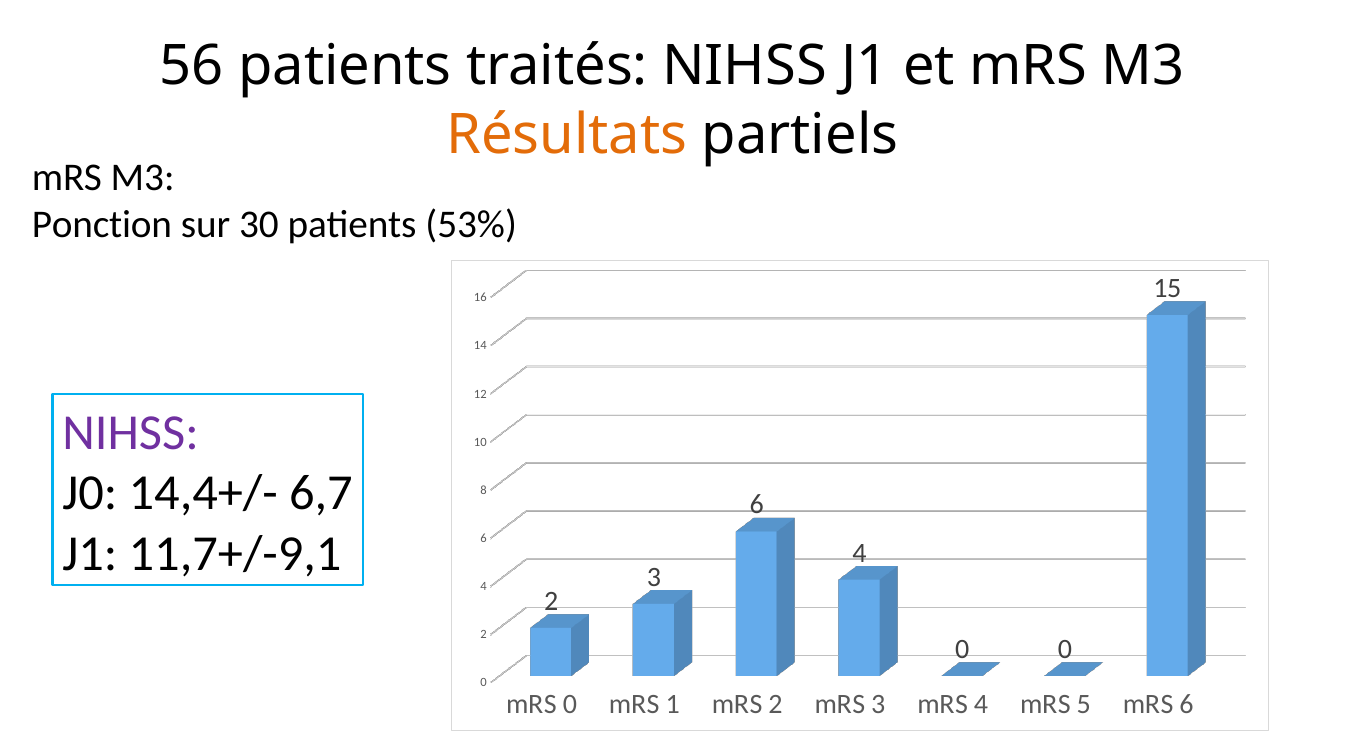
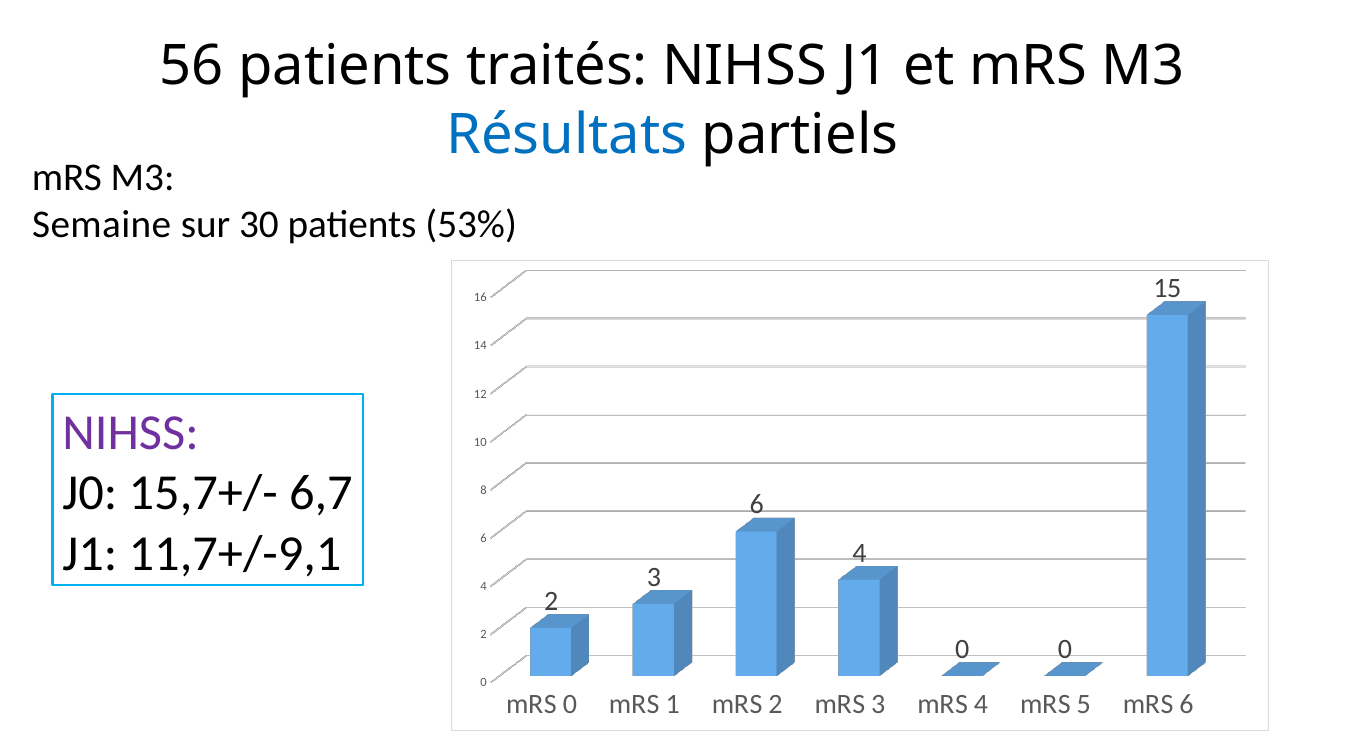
Résultats colour: orange -> blue (567, 135)
Ponction: Ponction -> Semaine (102, 225)
14,4+/-: 14,4+/- -> 15,7+/- (203, 494)
